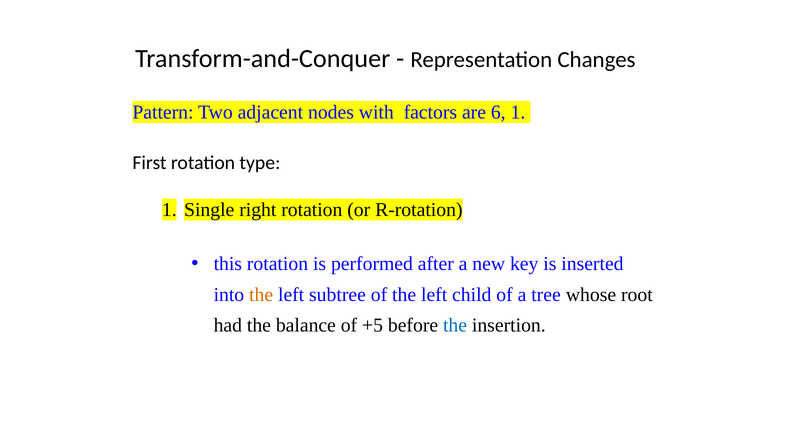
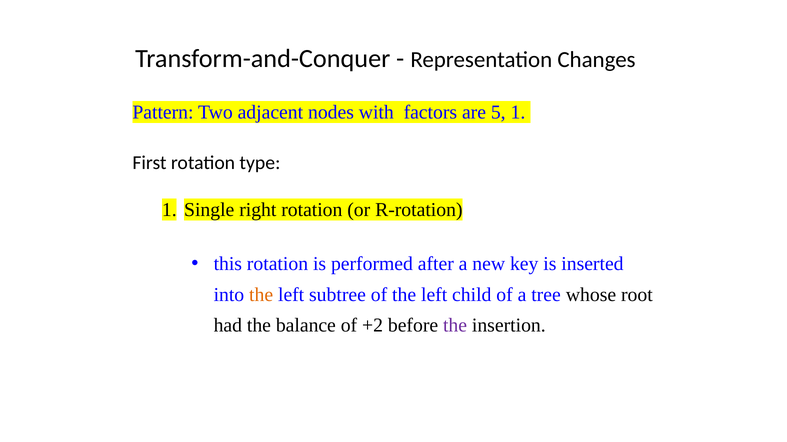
6: 6 -> 5 (498, 112)
+5: +5 -> +2 (373, 326)
the colour: blue -> purple (455, 326)
